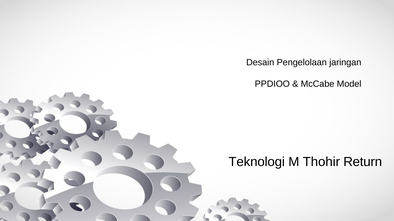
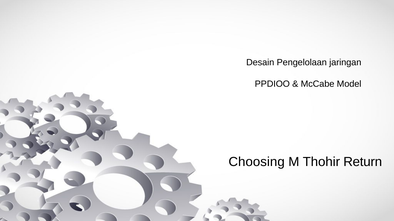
Teknologi: Teknologi -> Choosing (257, 162)
